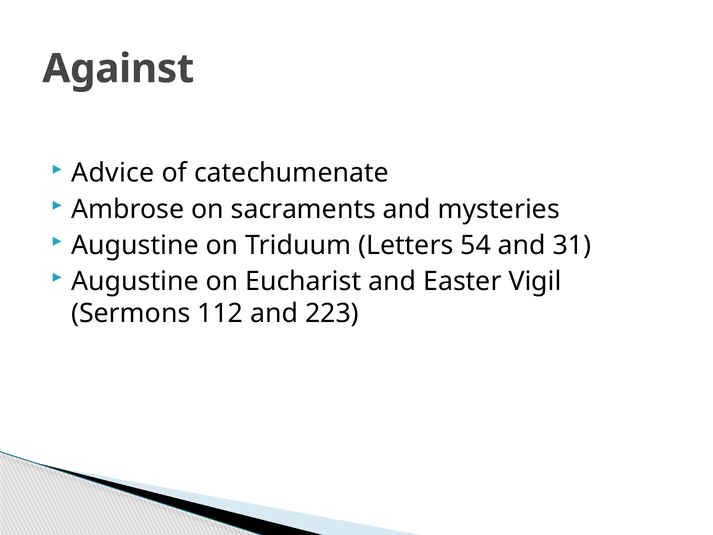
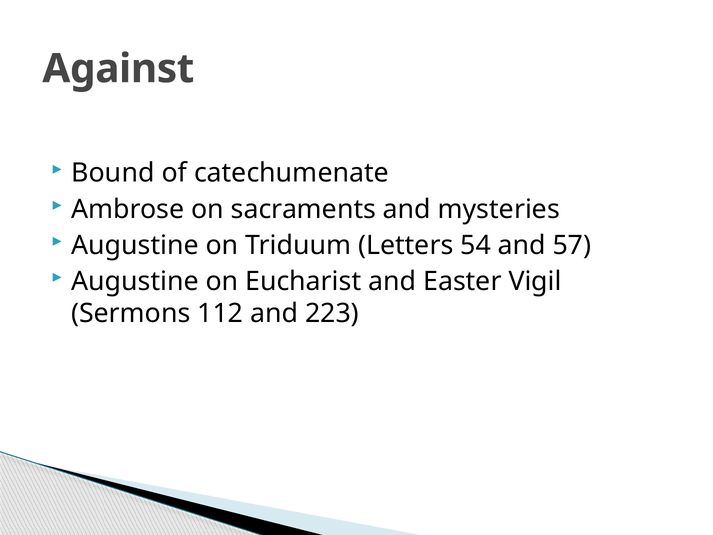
Advice: Advice -> Bound (113, 173)
31: 31 -> 57 (572, 245)
